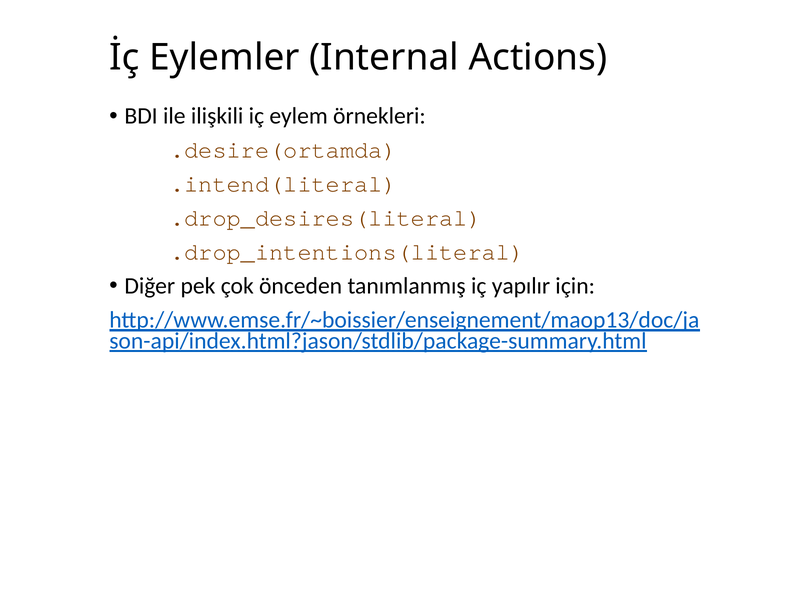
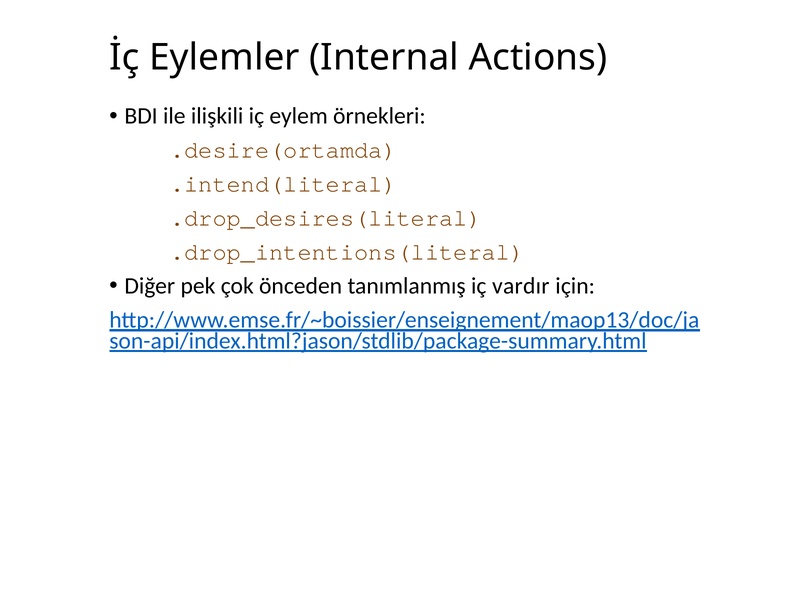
yapılır: yapılır -> vardır (521, 286)
